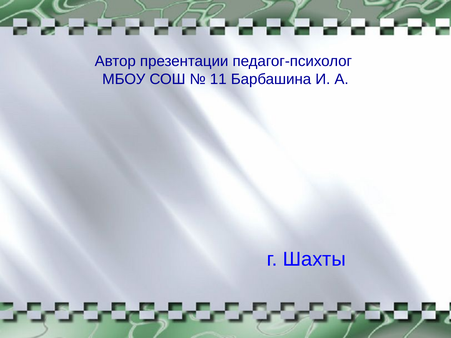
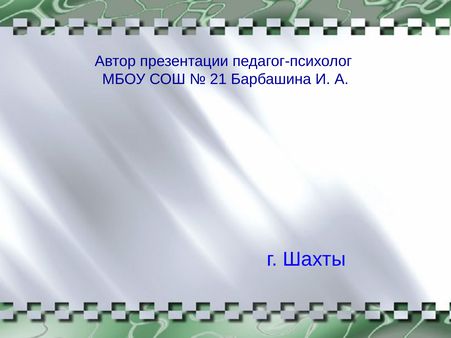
11: 11 -> 21 (218, 79)
